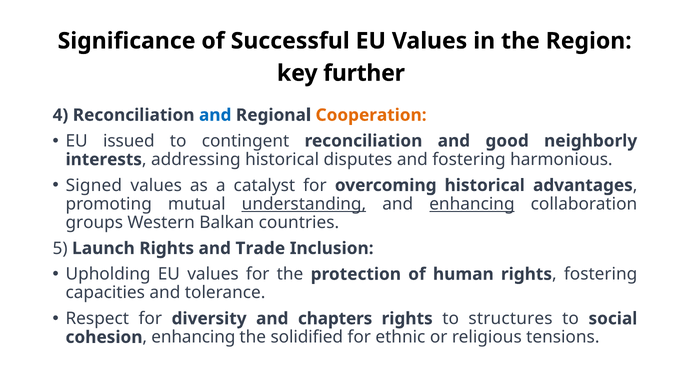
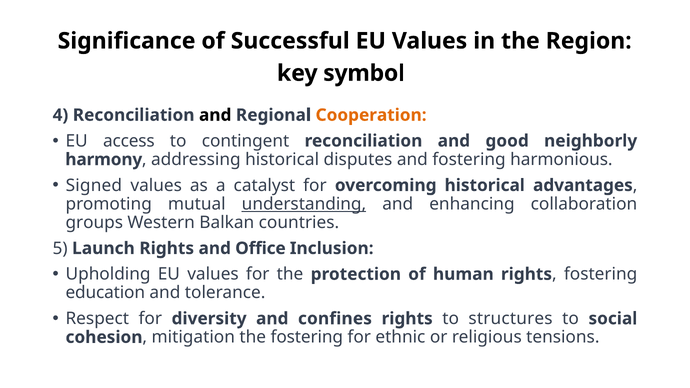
further: further -> symbol (364, 73)
and colour: blue -> black (215, 115)
issued: issued -> access (129, 141)
interests: interests -> harmony (104, 160)
enhancing underline: present -> none (472, 204)
Trade: Trade -> Office (260, 248)
capacities: capacities -> education (105, 293)
chapters: chapters -> confines (335, 319)
enhancing: enhancing -> mitigation (193, 337)
the solidified: solidified -> fostering (307, 337)
